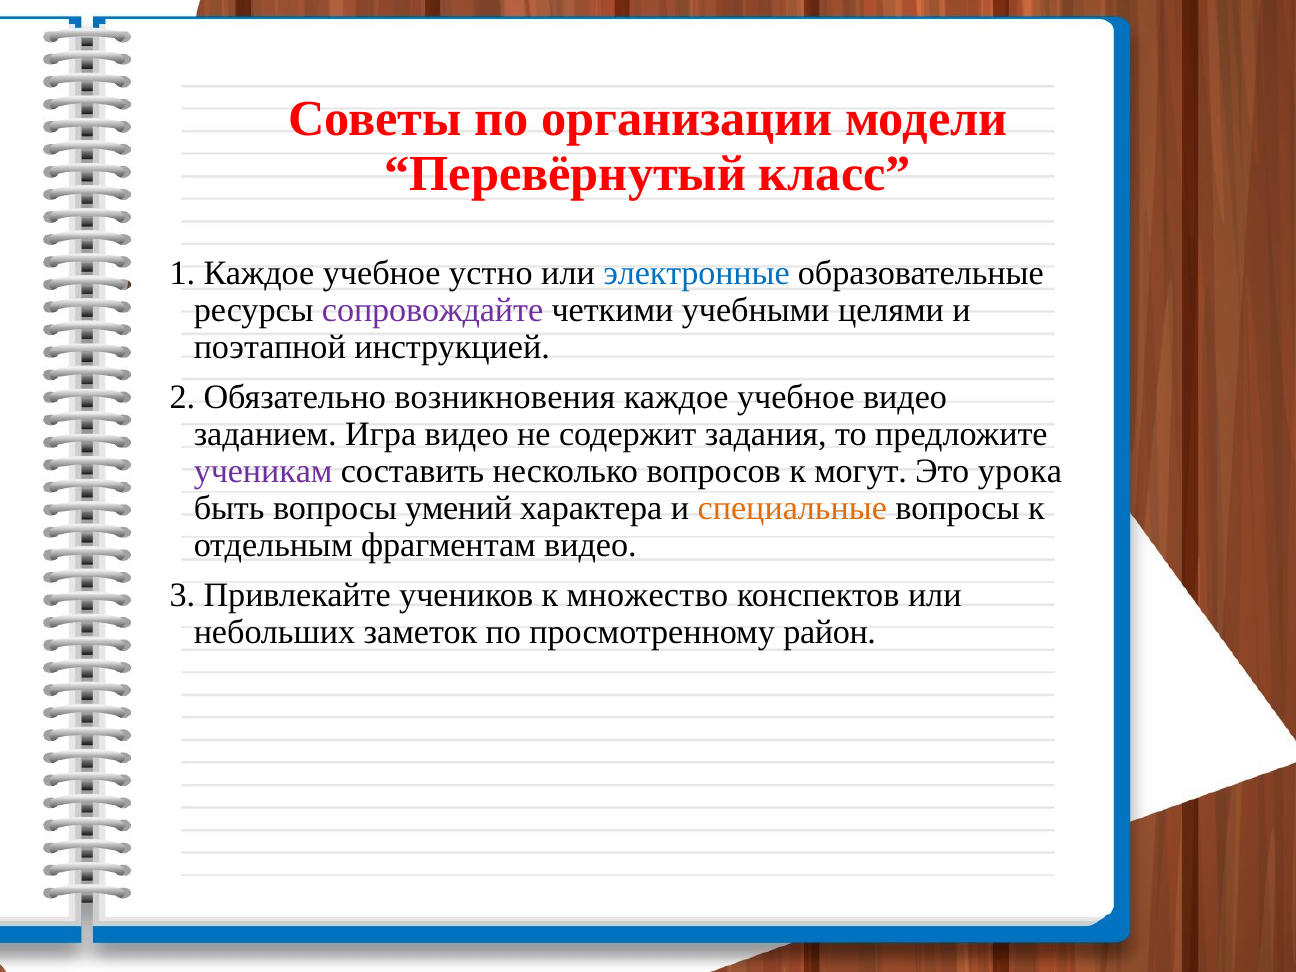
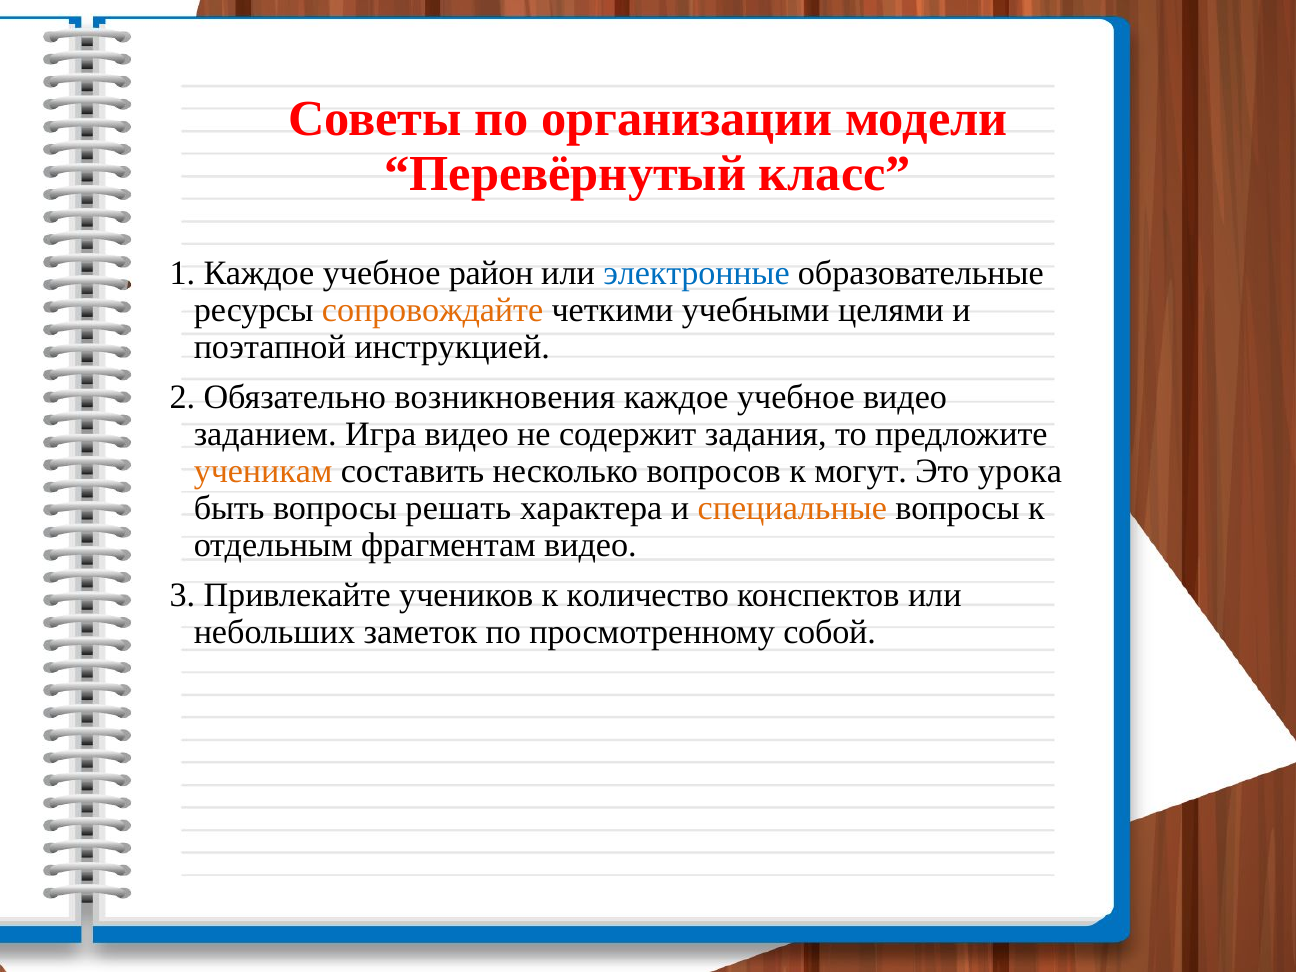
устно: устно -> район (491, 273)
сопровождайте colour: purple -> orange (433, 310)
ученикам colour: purple -> orange (263, 471)
умений: умений -> решать (458, 508)
множество: множество -> количество (648, 596)
район: район -> собой (830, 632)
